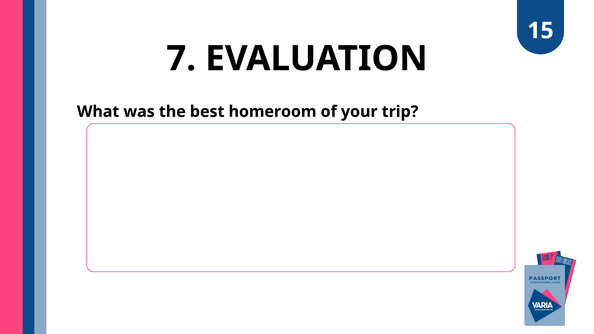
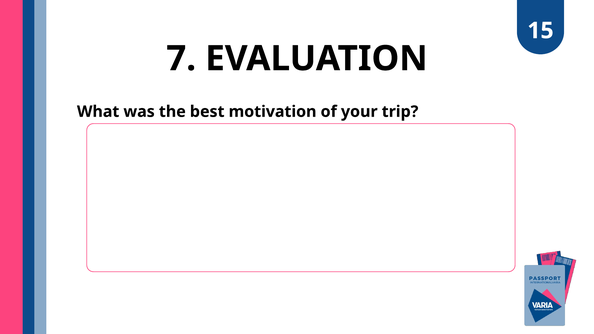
homeroom: homeroom -> motivation (273, 112)
